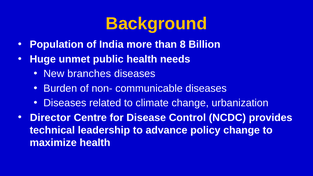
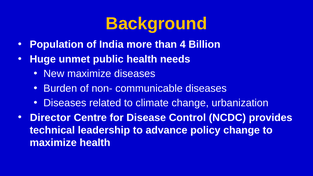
8: 8 -> 4 (183, 45)
New branches: branches -> maximize (89, 74)
